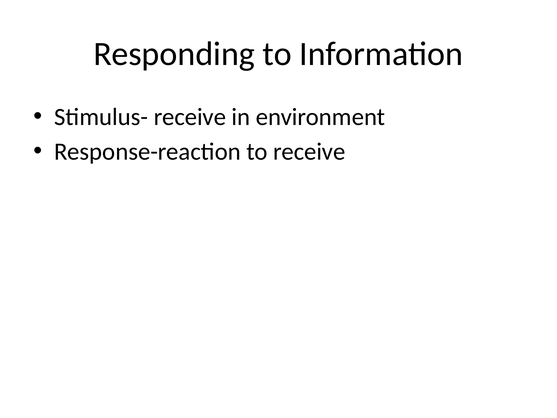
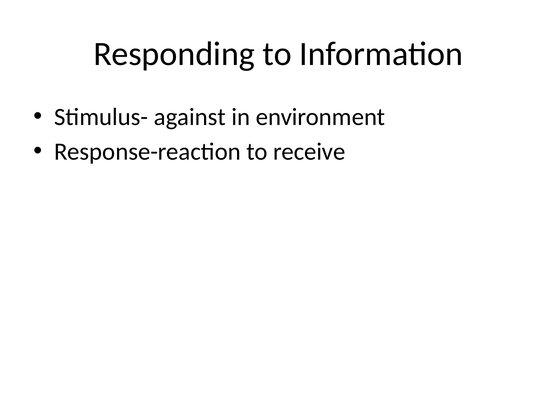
Stimulus- receive: receive -> against (190, 117)
